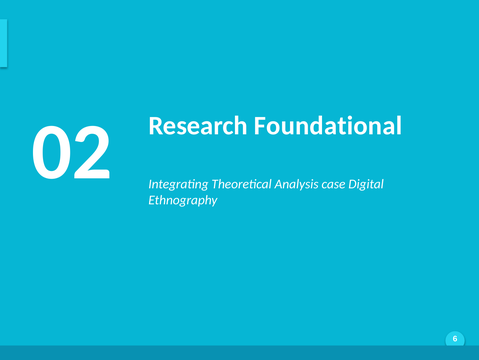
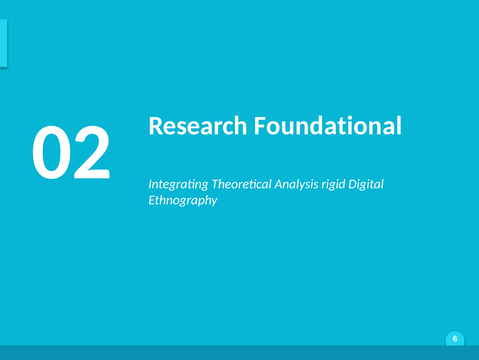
case: case -> rigid (334, 184)
